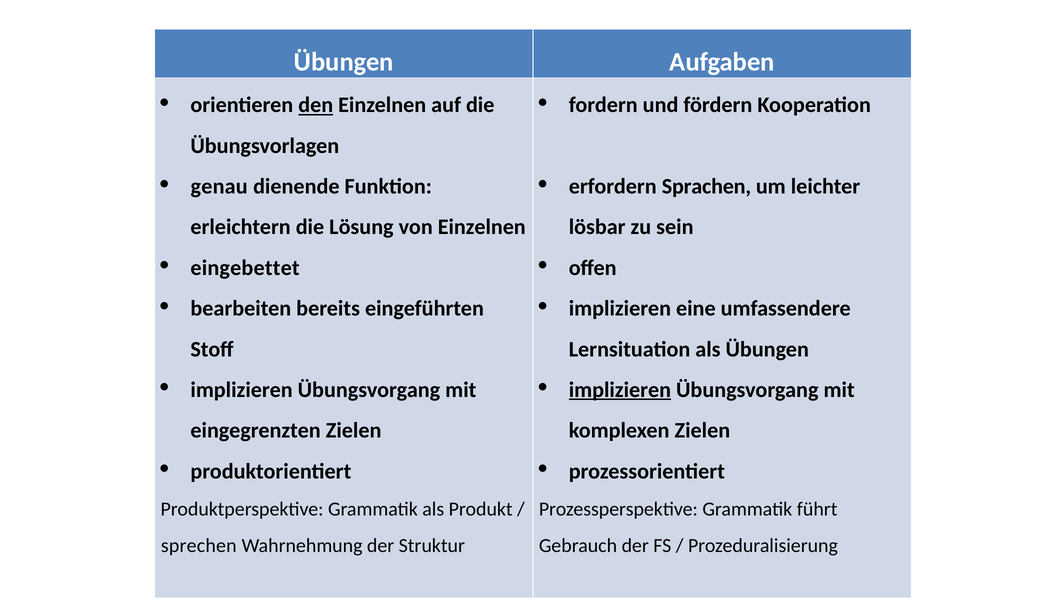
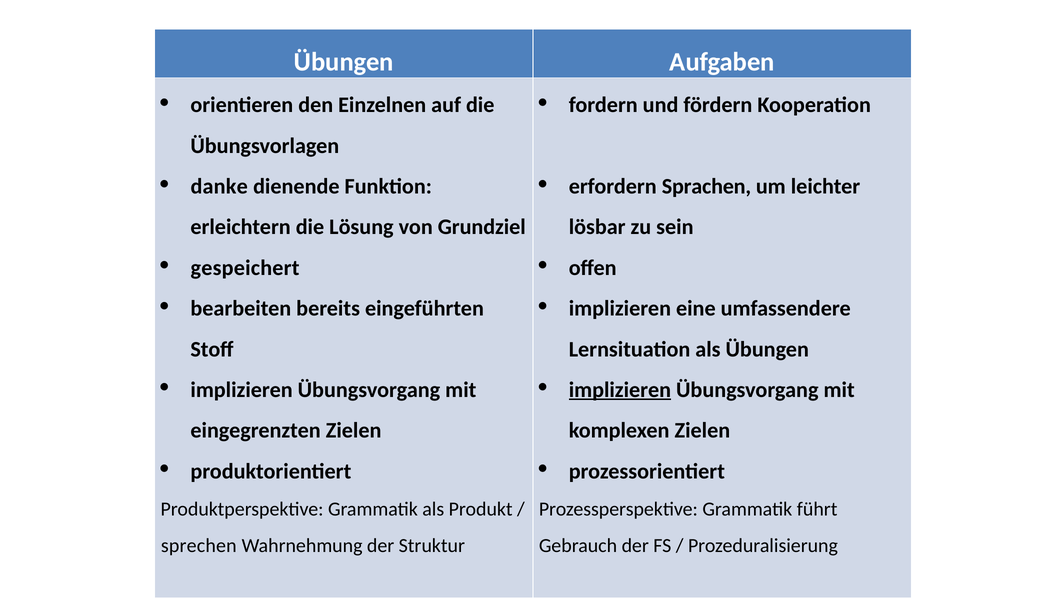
den underline: present -> none (316, 105)
genau: genau -> danke (219, 186)
von Einzelnen: Einzelnen -> Grundziel (482, 227)
eingebettet: eingebettet -> gespeichert (245, 268)
